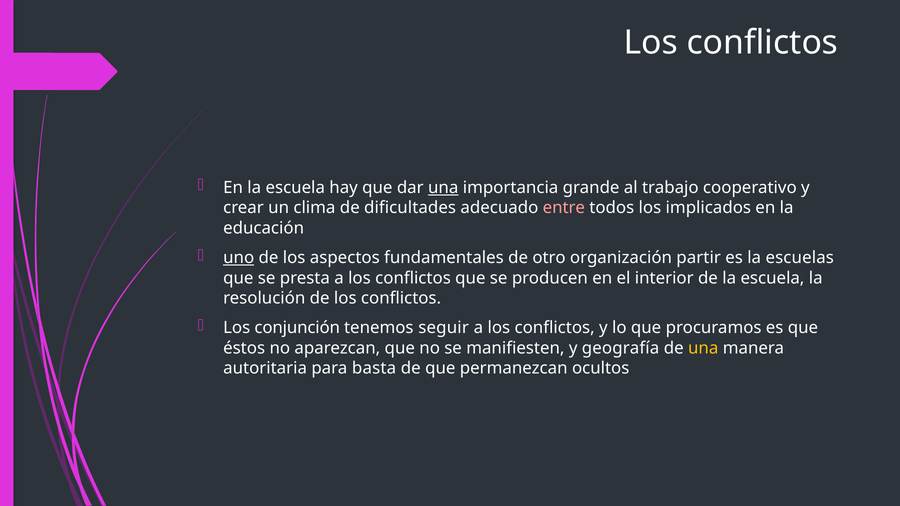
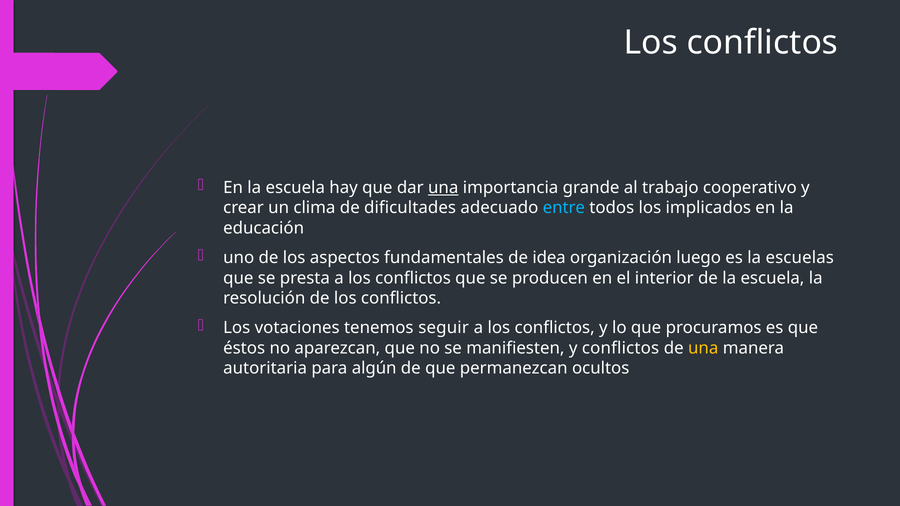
entre colour: pink -> light blue (564, 208)
uno underline: present -> none (239, 258)
otro: otro -> idea (549, 258)
partir: partir -> luego (699, 258)
conjunción: conjunción -> votaciones (297, 328)
y geografía: geografía -> conflictos (621, 348)
basta: basta -> algún (374, 368)
